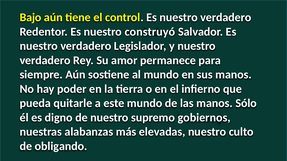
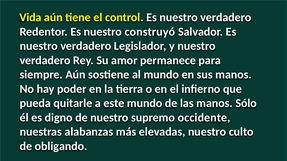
Bajo: Bajo -> Vida (31, 17)
gobiernos: gobiernos -> occidente (204, 118)
